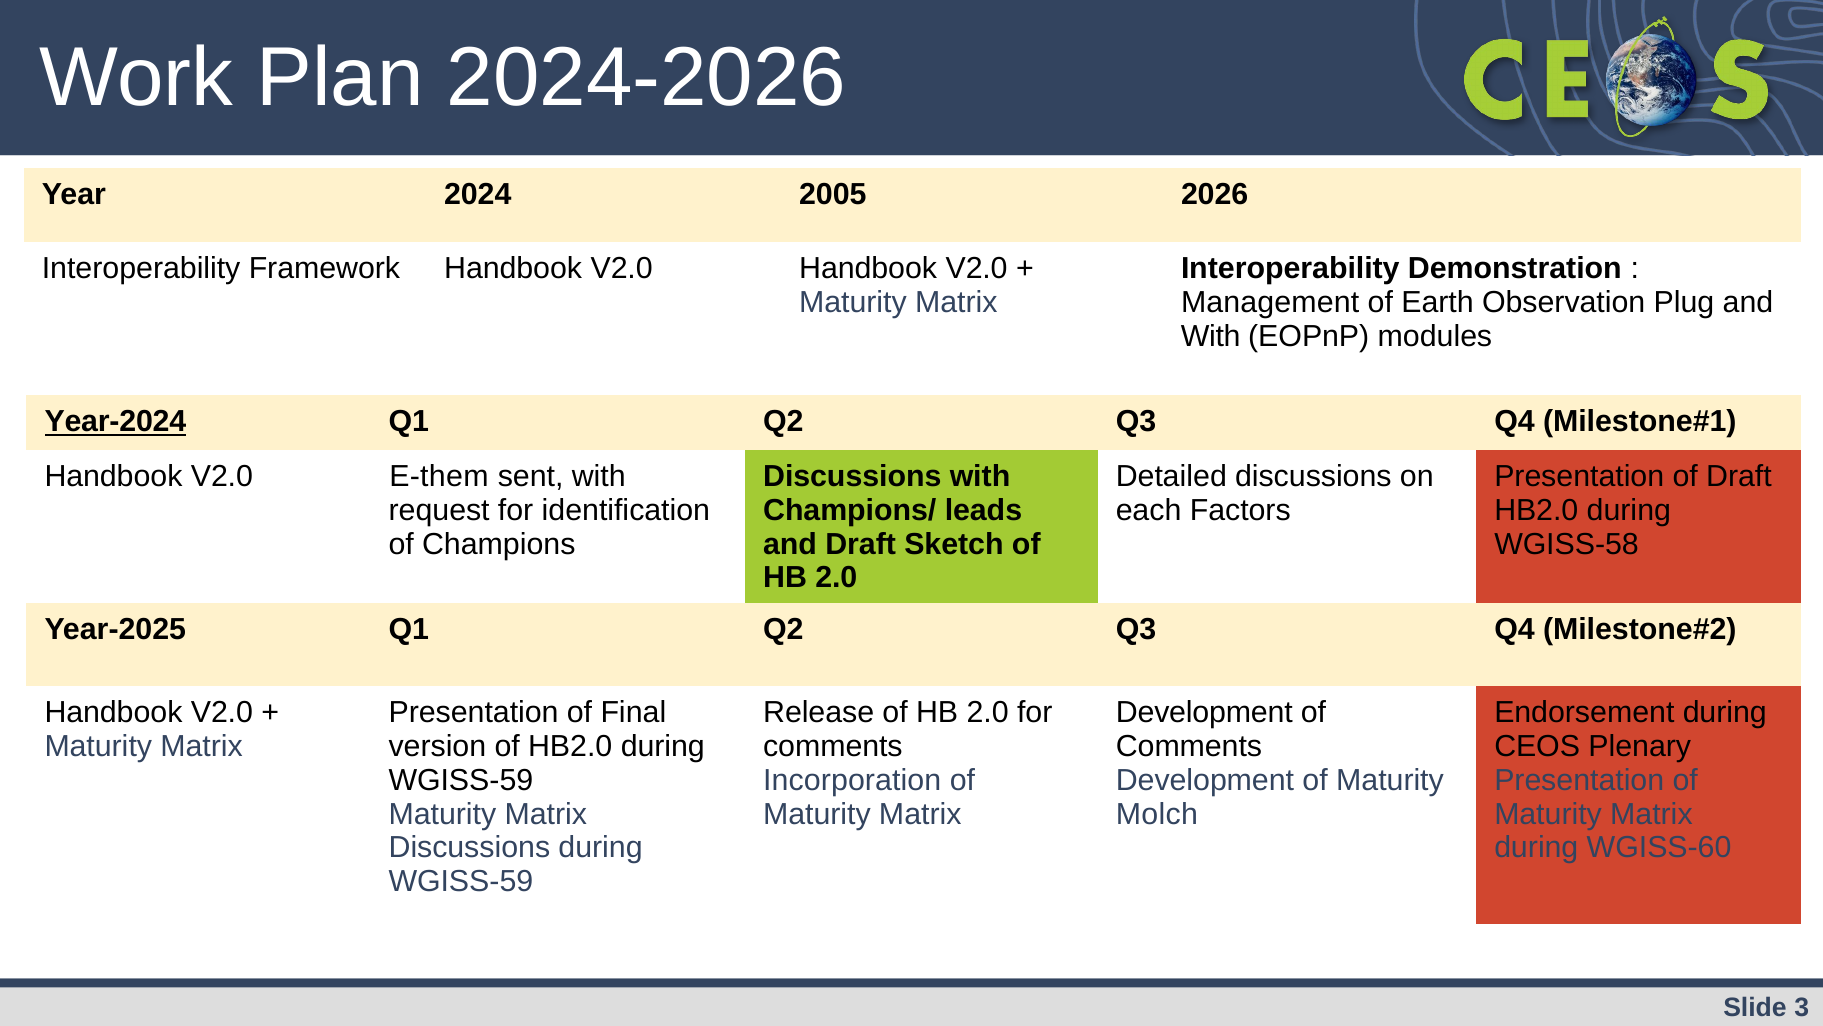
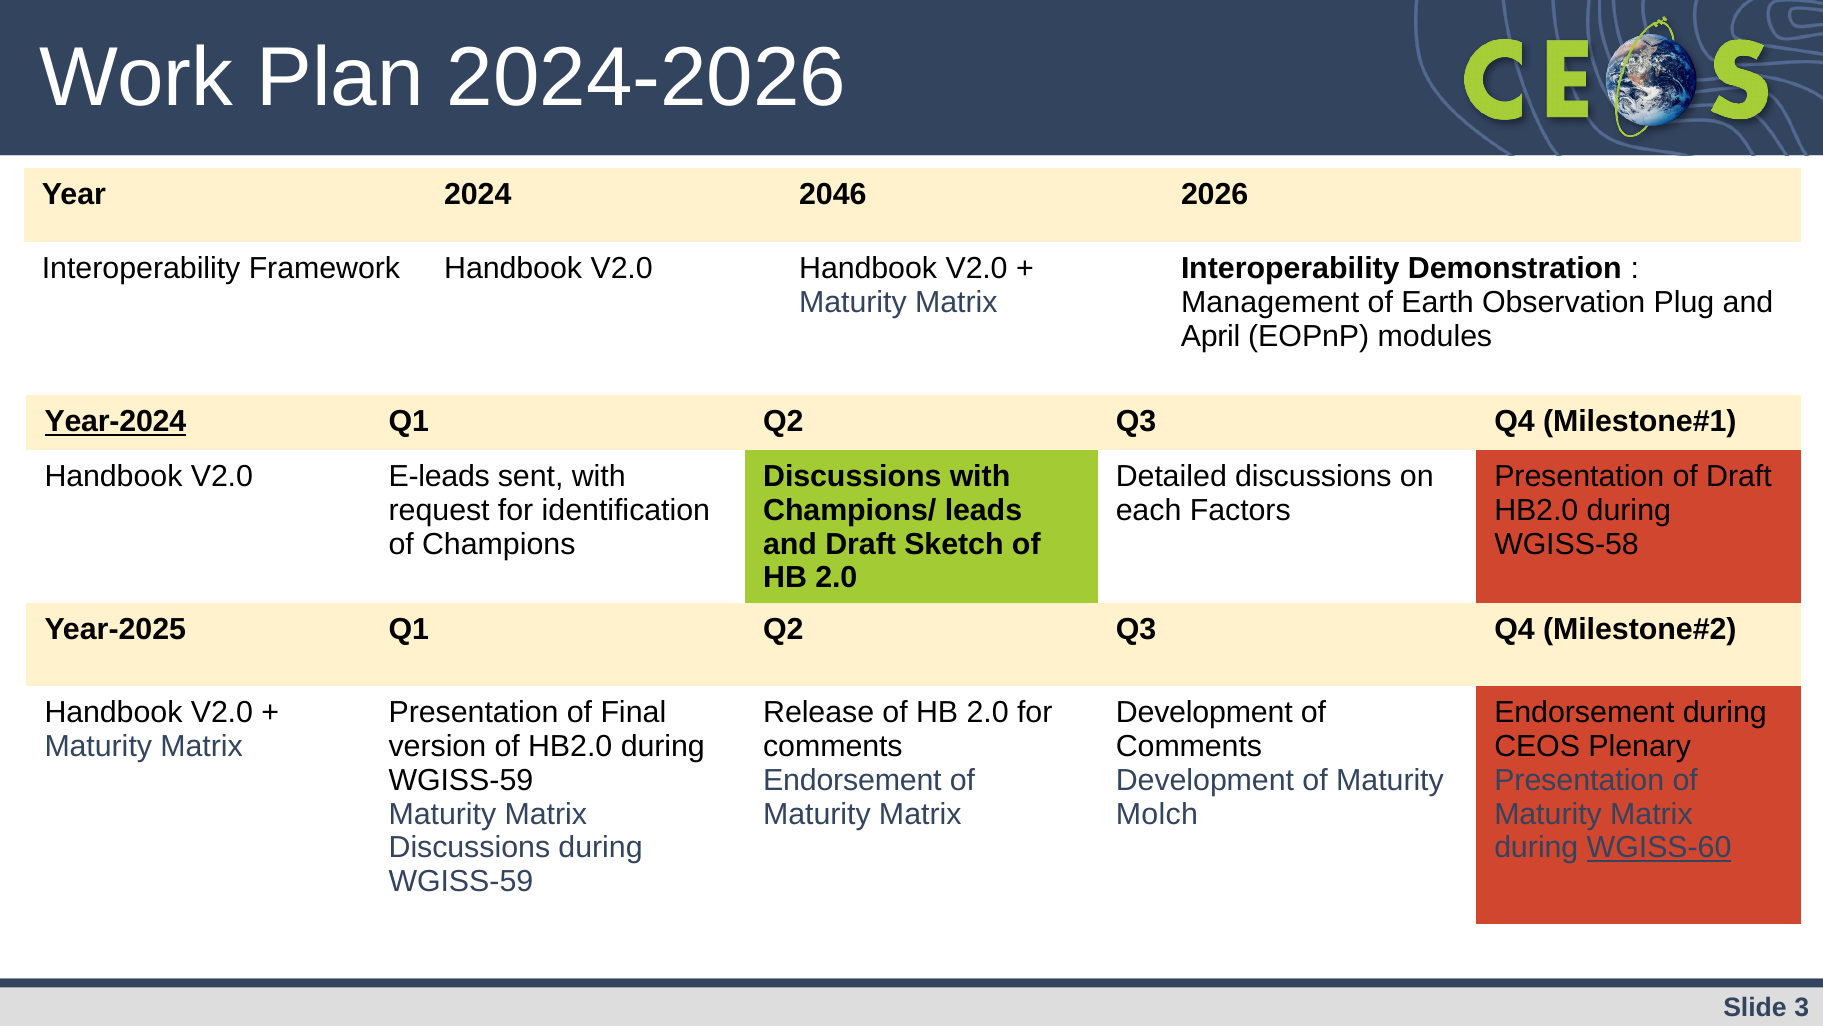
2005: 2005 -> 2046 (833, 195)
With: With -> April (1211, 336)
E-them: E-them -> E-leads (439, 476)
Incorporation: Incorporation -> Endorsement (852, 780)
WGISS-60 underline: none -> present (1659, 847)
